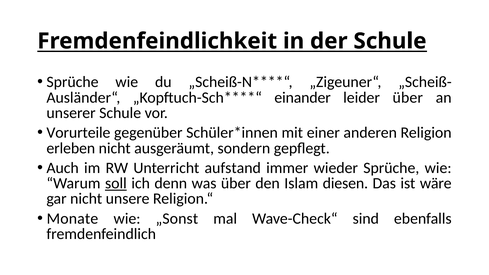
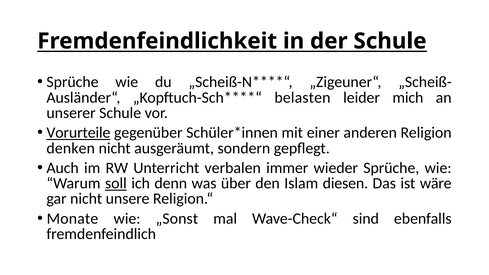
einander: einander -> belasten (302, 97)
leider über: über -> mich (408, 97)
Vorurteile underline: none -> present (78, 133)
erleben: erleben -> denken (71, 148)
aufstand: aufstand -> verbalen (233, 168)
